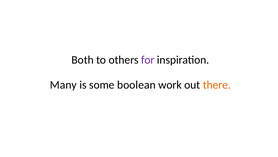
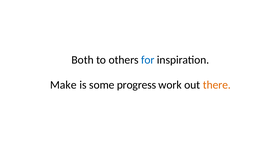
for colour: purple -> blue (148, 60)
Many: Many -> Make (63, 85)
boolean: boolean -> progress (137, 85)
